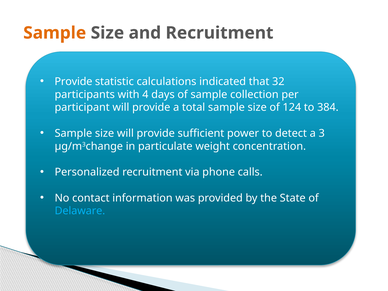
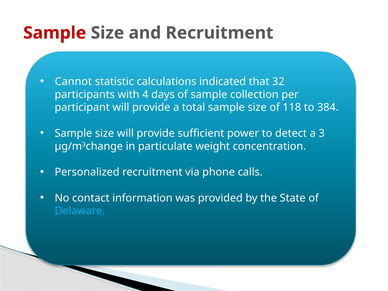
Sample colour: orange -> red (55, 33)
Provide: Provide -> Cannot (73, 82)
124: 124 -> 118 (292, 107)
